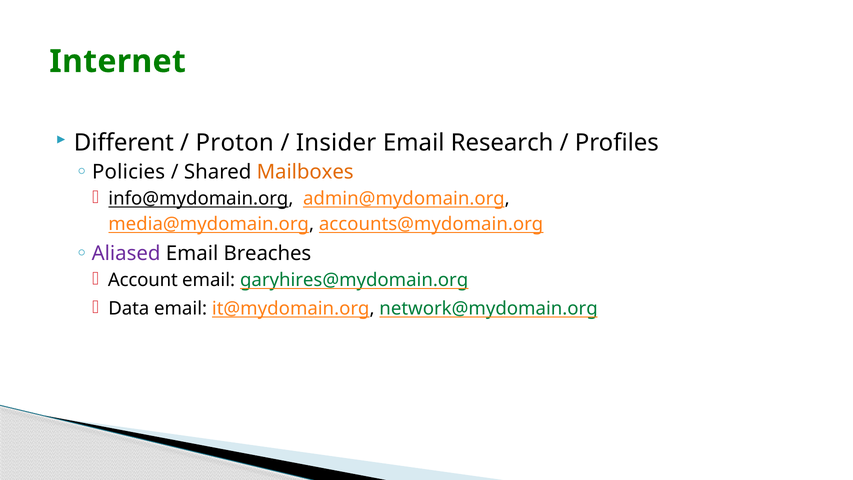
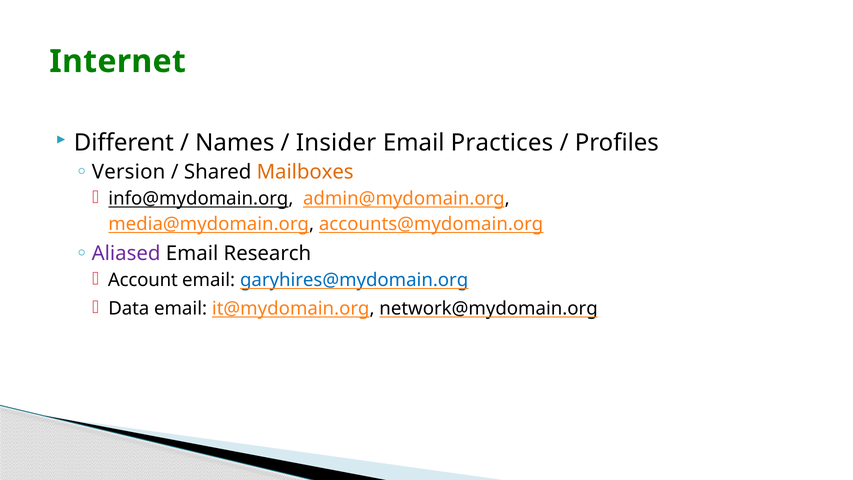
Proton: Proton -> Names (235, 143)
Research: Research -> Practices (502, 143)
Policies: Policies -> Version (129, 172)
Breaches: Breaches -> Research (267, 253)
garyhires@mydomain.org colour: green -> blue (354, 280)
network@mydomain.org colour: green -> black (489, 308)
